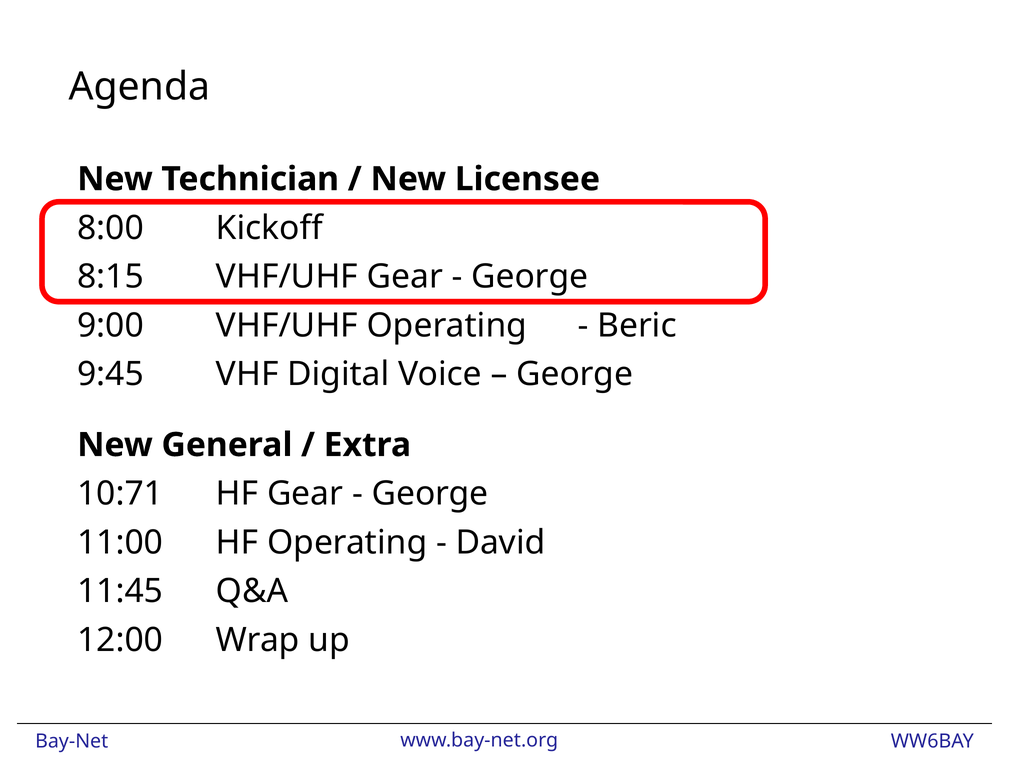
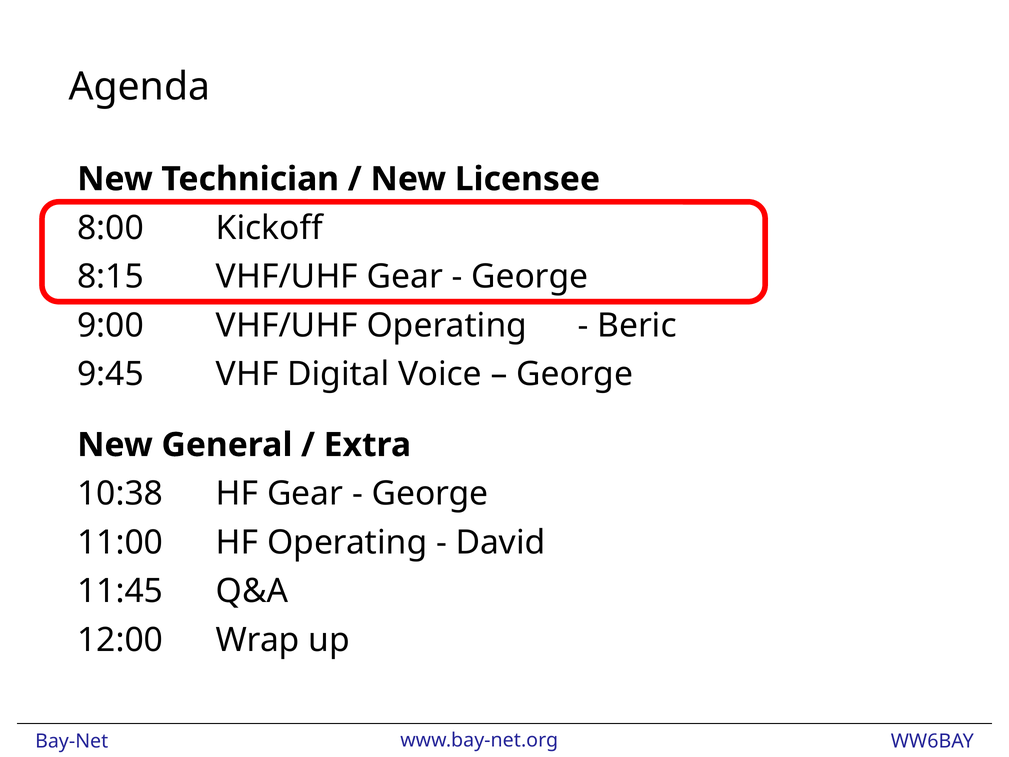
10:71: 10:71 -> 10:38 (120, 494)
